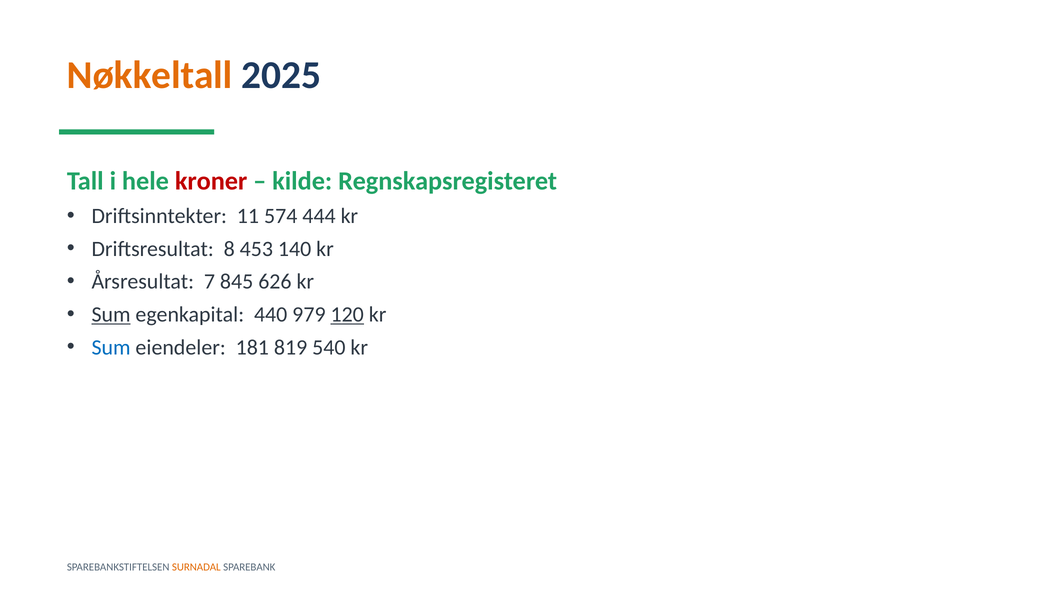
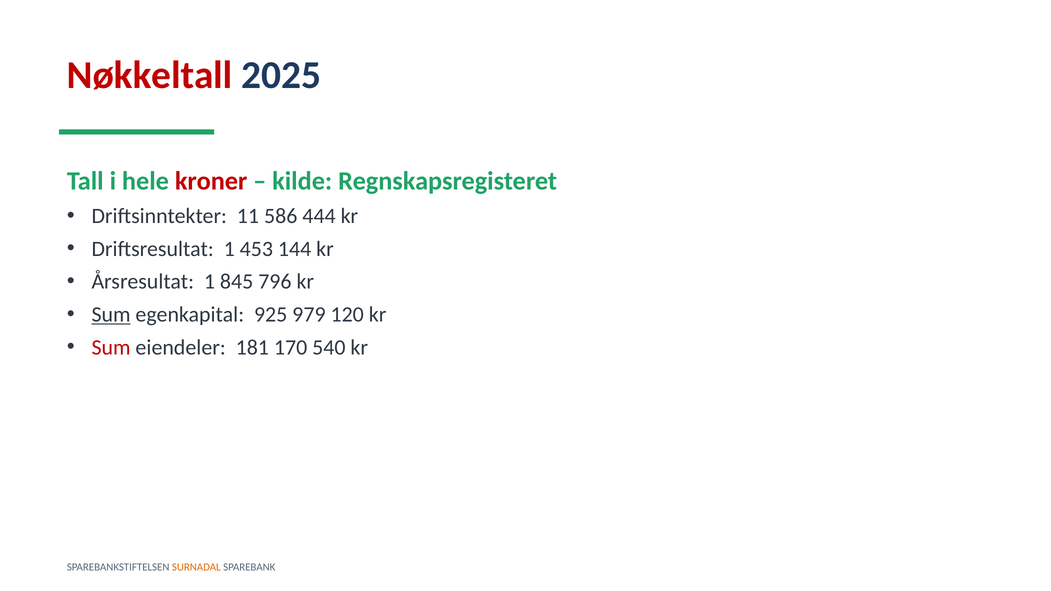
Nøkkeltall colour: orange -> red (150, 75)
574: 574 -> 586 (281, 216)
Driftsresultat 8: 8 -> 1 (229, 249)
140: 140 -> 144 (295, 249)
Årsresultat 7: 7 -> 1 (209, 282)
626: 626 -> 796 (275, 282)
440: 440 -> 925 (271, 315)
120 underline: present -> none (347, 315)
Sum colour: blue -> red (111, 348)
819: 819 -> 170 (291, 348)
